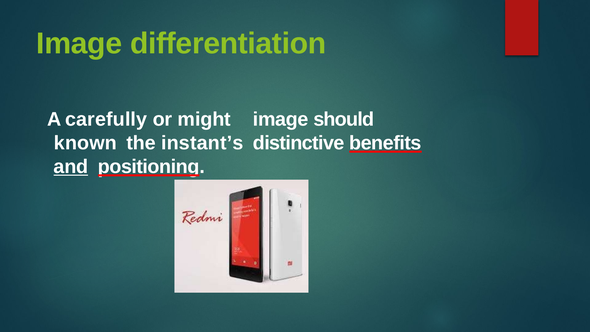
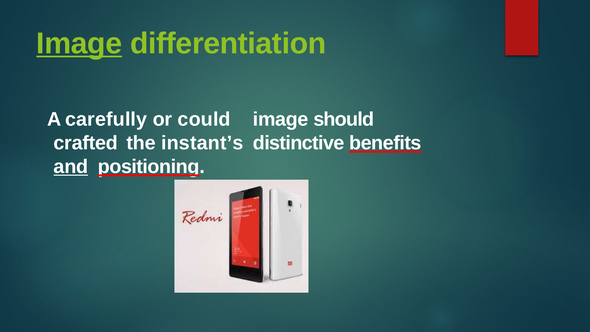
Image underline: none -> present (79, 44)
might: might -> could (204, 119)
known: known -> crafted (86, 143)
